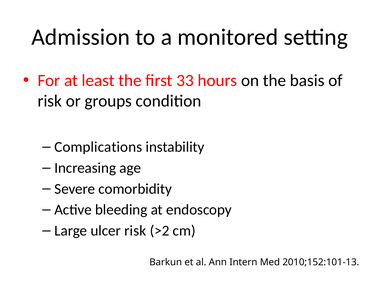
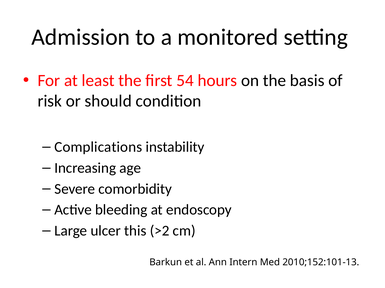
33: 33 -> 54 (185, 81)
groups: groups -> should (108, 101)
ulcer risk: risk -> this (135, 231)
